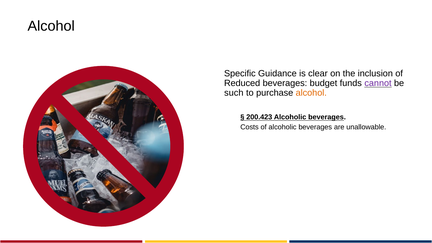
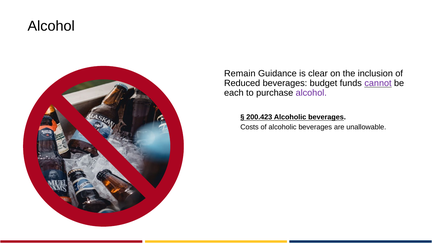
Specific: Specific -> Remain (240, 74)
such: such -> each (234, 93)
alcohol colour: orange -> purple (311, 93)
